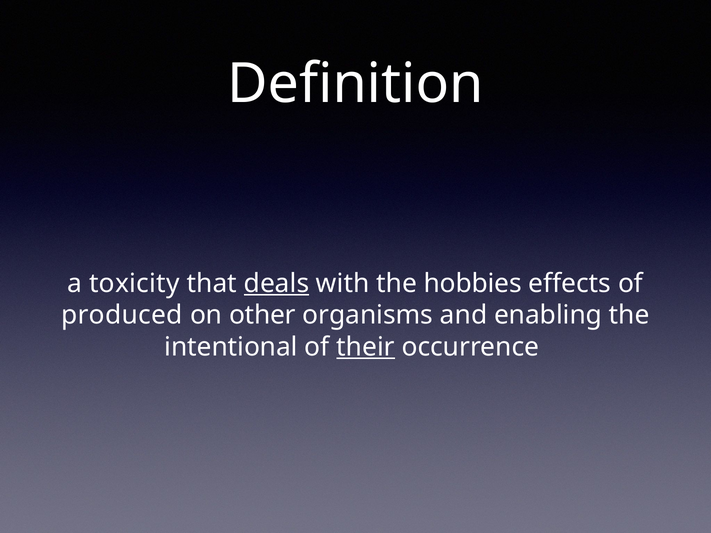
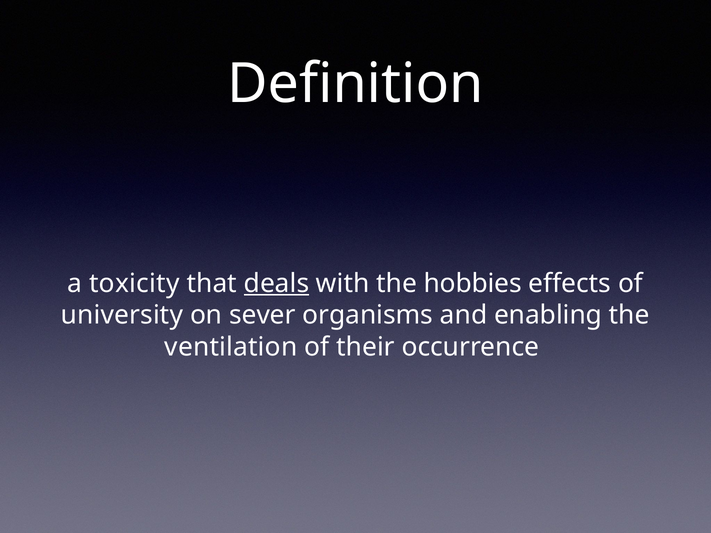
produced: produced -> university (122, 315)
other: other -> sever (262, 315)
intentional: intentional -> ventilation (231, 347)
their underline: present -> none (366, 347)
